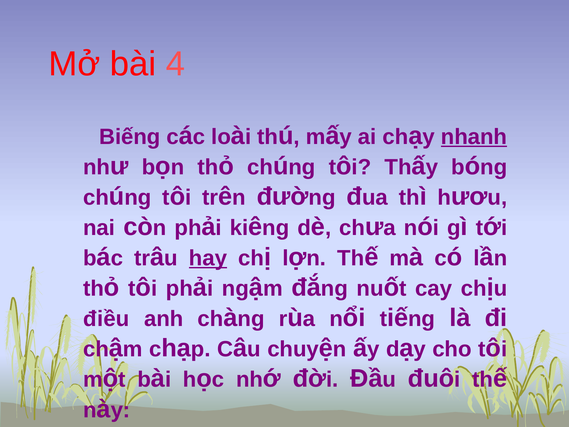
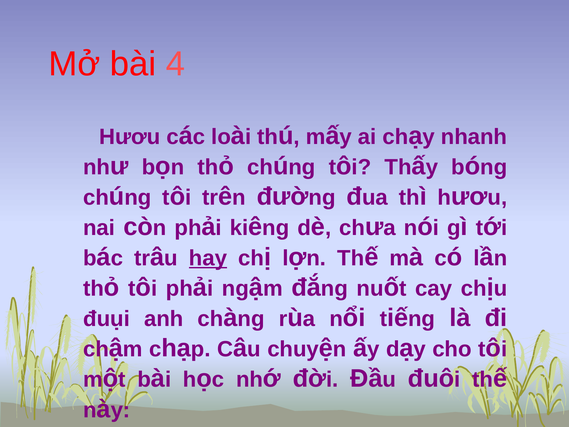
Biếng: Biếng -> Hươu (130, 137)
nhanh underline: present -> none (474, 137)
điều: điều -> đuụi (106, 319)
